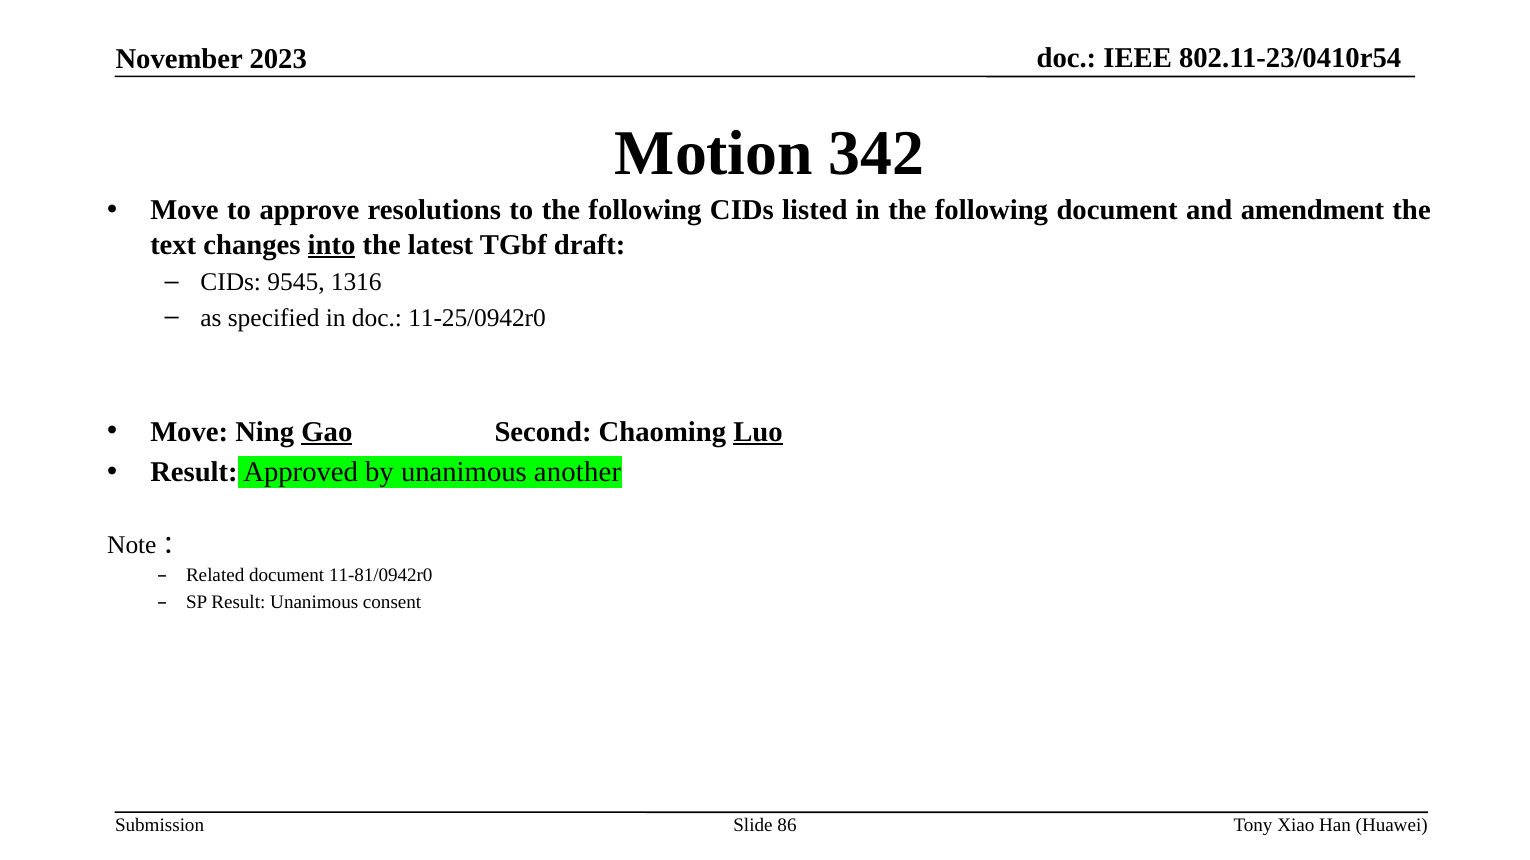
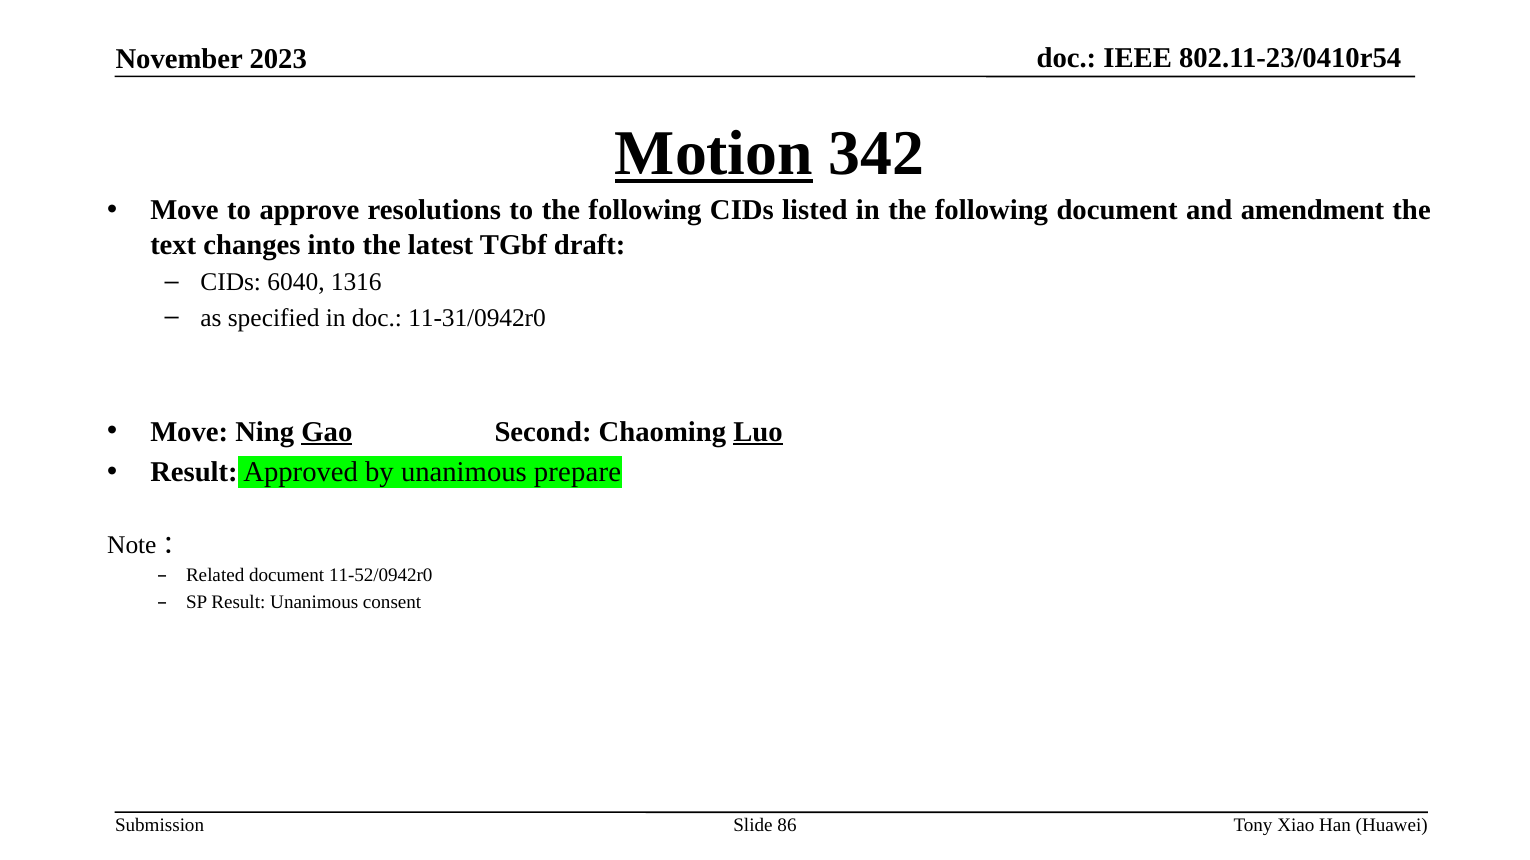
Motion underline: none -> present (714, 154)
into underline: present -> none (332, 245)
9545: 9545 -> 6040 (296, 282)
11-25/0942r0: 11-25/0942r0 -> 11-31/0942r0 (477, 318)
another: another -> prepare (578, 472)
11-81/0942r0: 11-81/0942r0 -> 11-52/0942r0 (381, 576)
